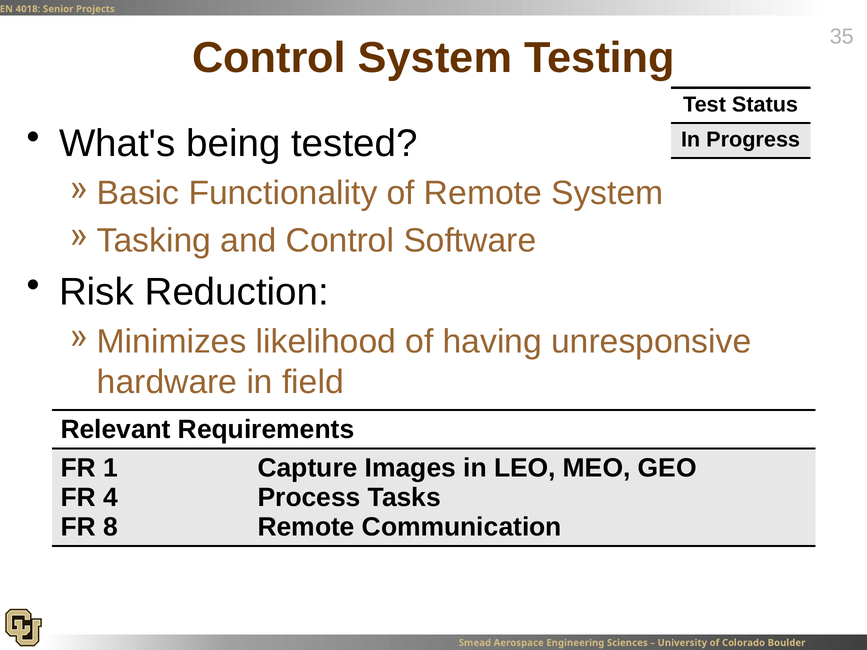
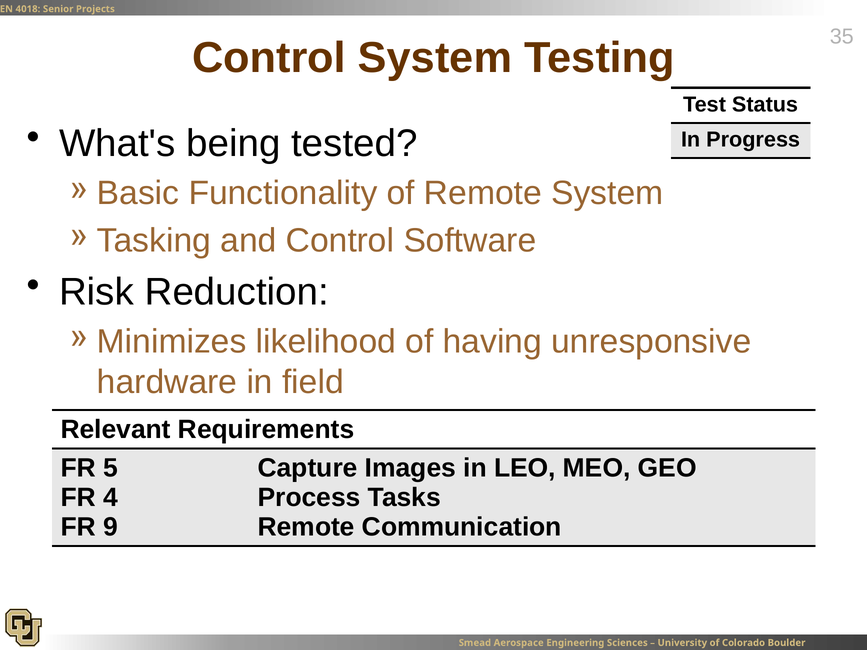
1: 1 -> 5 (110, 468)
8: 8 -> 9 (110, 527)
